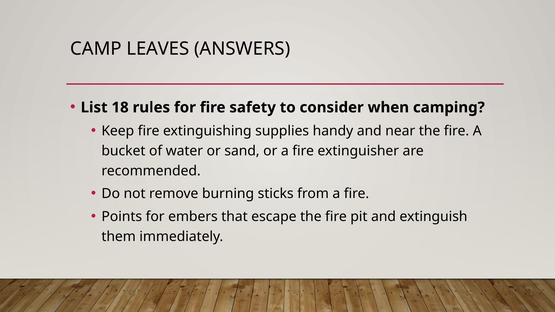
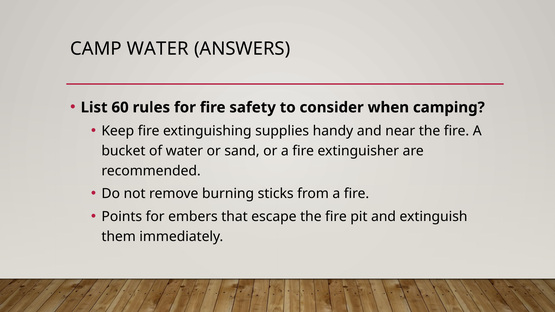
CAMP LEAVES: LEAVES -> WATER (158, 49)
18: 18 -> 60 (120, 108)
